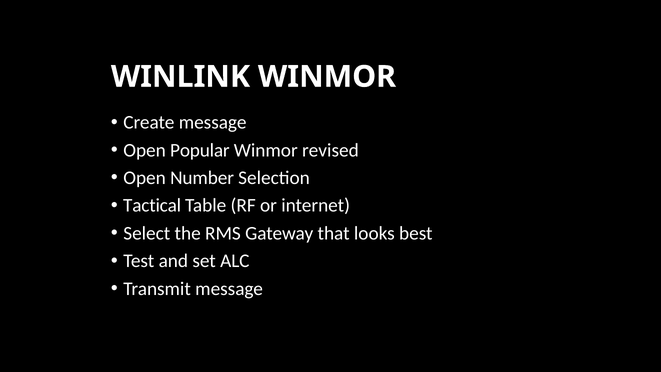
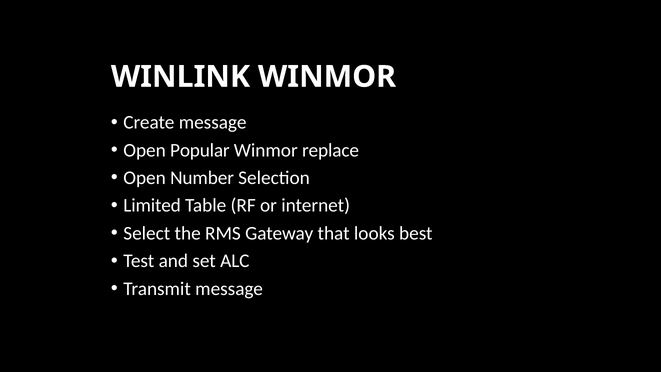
revised: revised -> replace (331, 150)
Tactical: Tactical -> Limited (152, 205)
